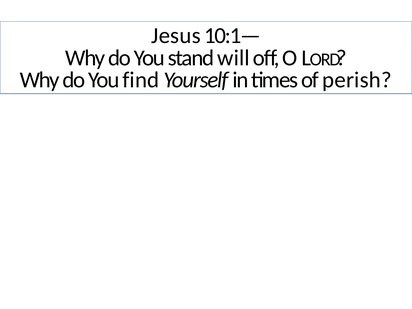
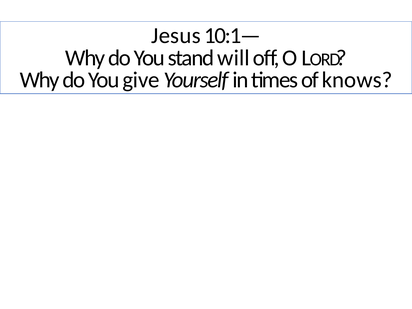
find: find -> give (141, 80)
perish: perish -> knows (357, 80)
